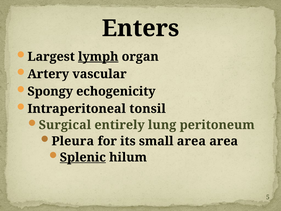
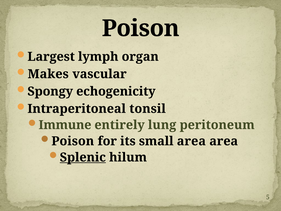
Enters: Enters -> Poison (141, 28)
lymph underline: present -> none (98, 57)
Artery: Artery -> Makes (48, 74)
Surgical: Surgical -> Immune (65, 125)
Pleura: Pleura -> Poison (73, 141)
